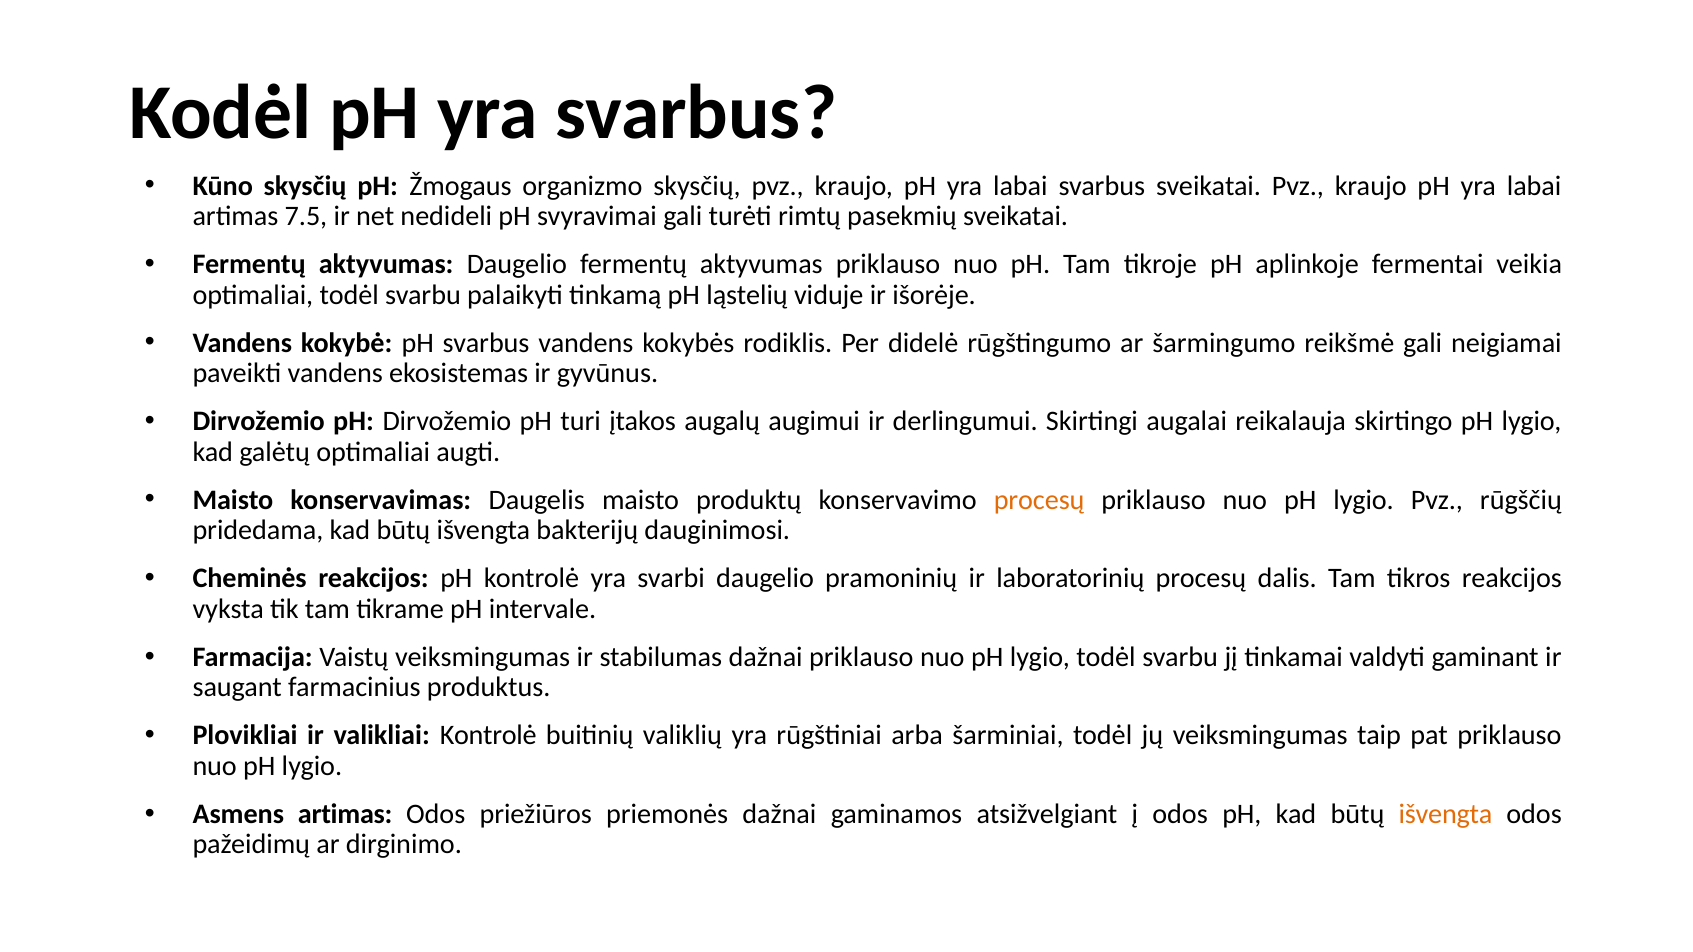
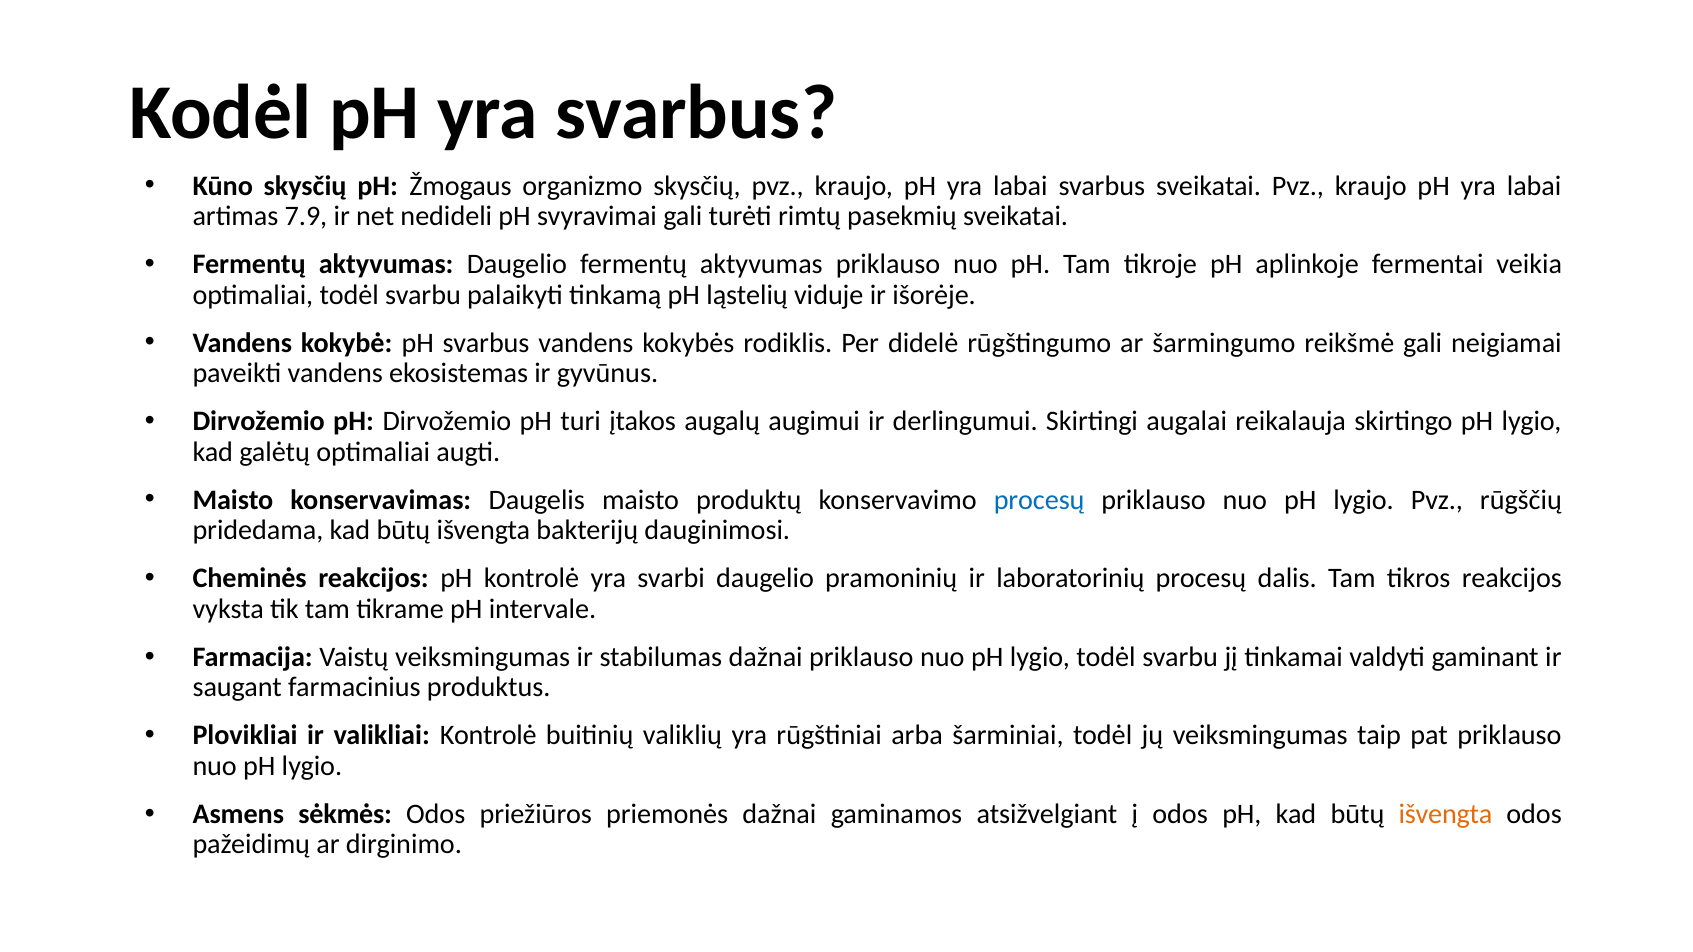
7.5: 7.5 -> 7.9 (306, 216)
procesų colour: orange -> blue (1039, 500)
Asmens artimas: artimas -> sėkmės (345, 814)
